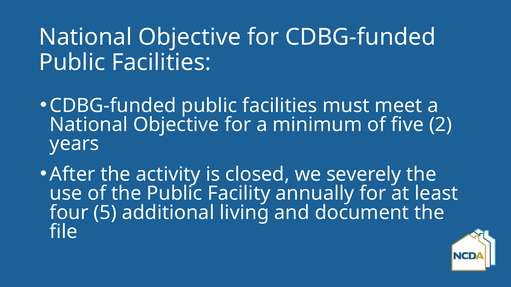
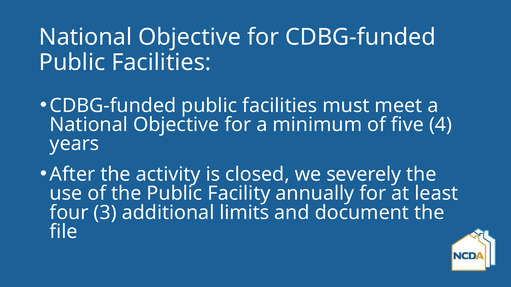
2: 2 -> 4 (441, 125)
5: 5 -> 3 (105, 213)
living: living -> limits (244, 213)
